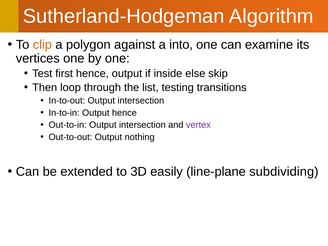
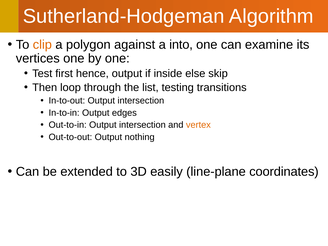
Output hence: hence -> edges (124, 113)
vertex colour: purple -> orange (198, 125)
subdividing: subdividing -> coordinates (284, 172)
